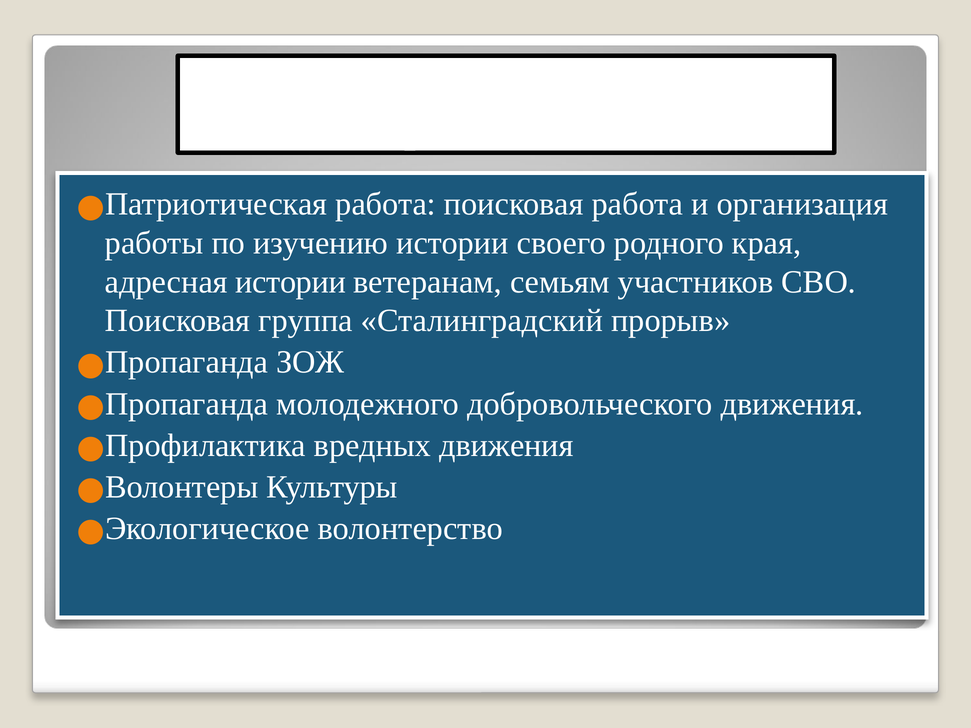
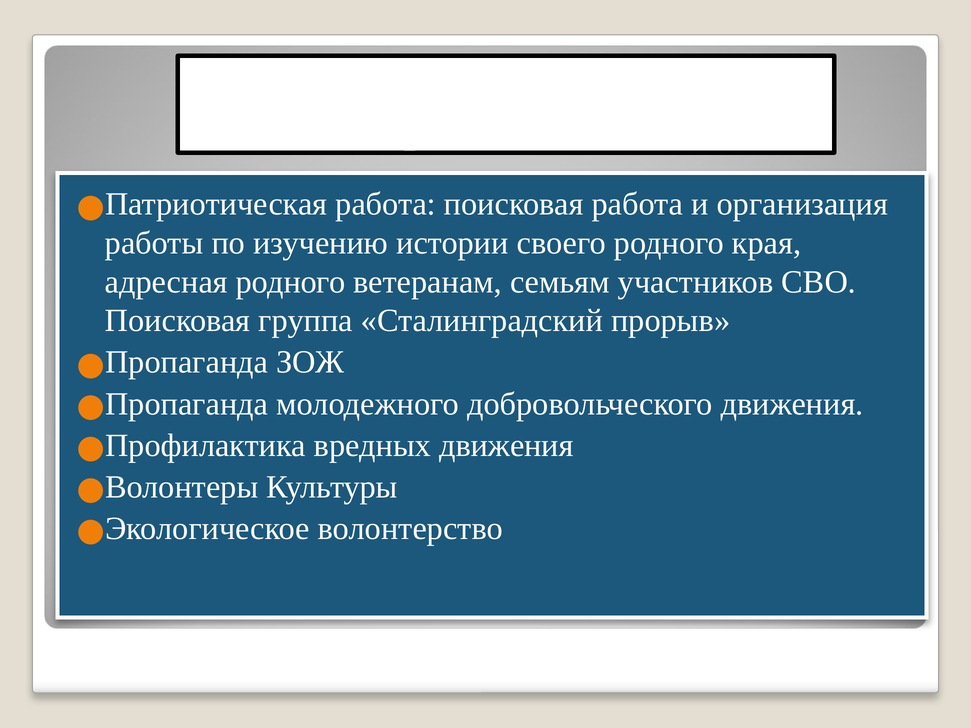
адресная истории: истории -> родного (291, 282)
